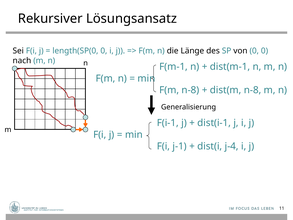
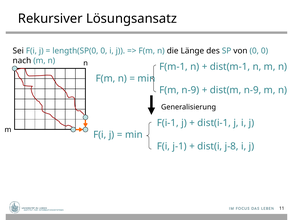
F(m n-8: n-8 -> n-9 (190, 90)
dist(m n-8: n-8 -> n-9 (253, 90)
j-4: j-4 -> j-8 (232, 146)
